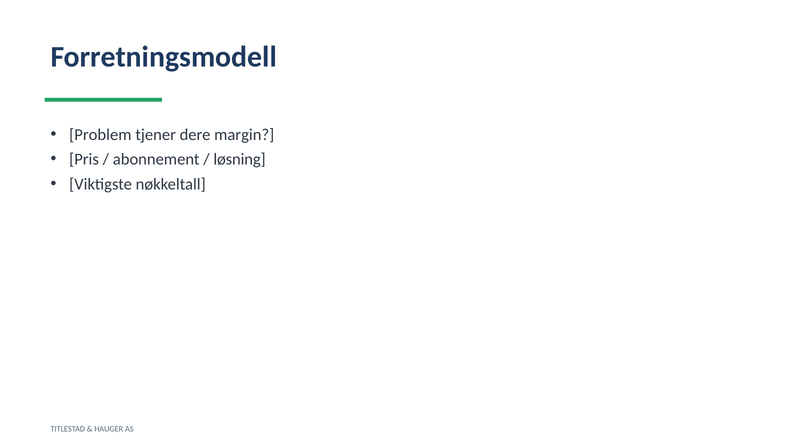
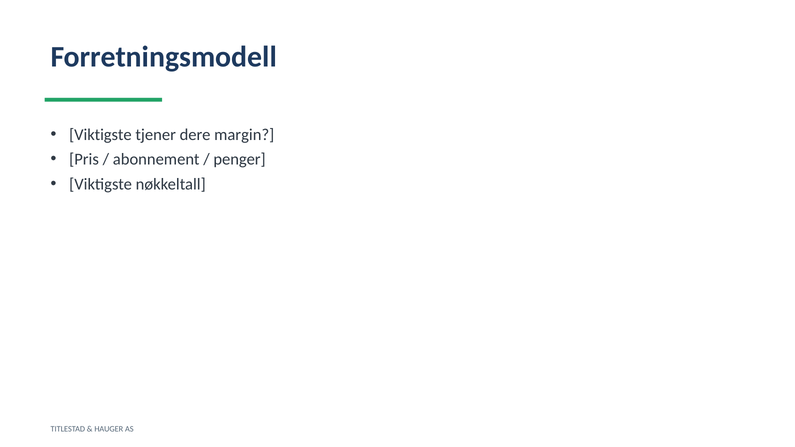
Problem: Problem -> Viktigste (100, 135)
løsning: løsning -> penger (240, 160)
